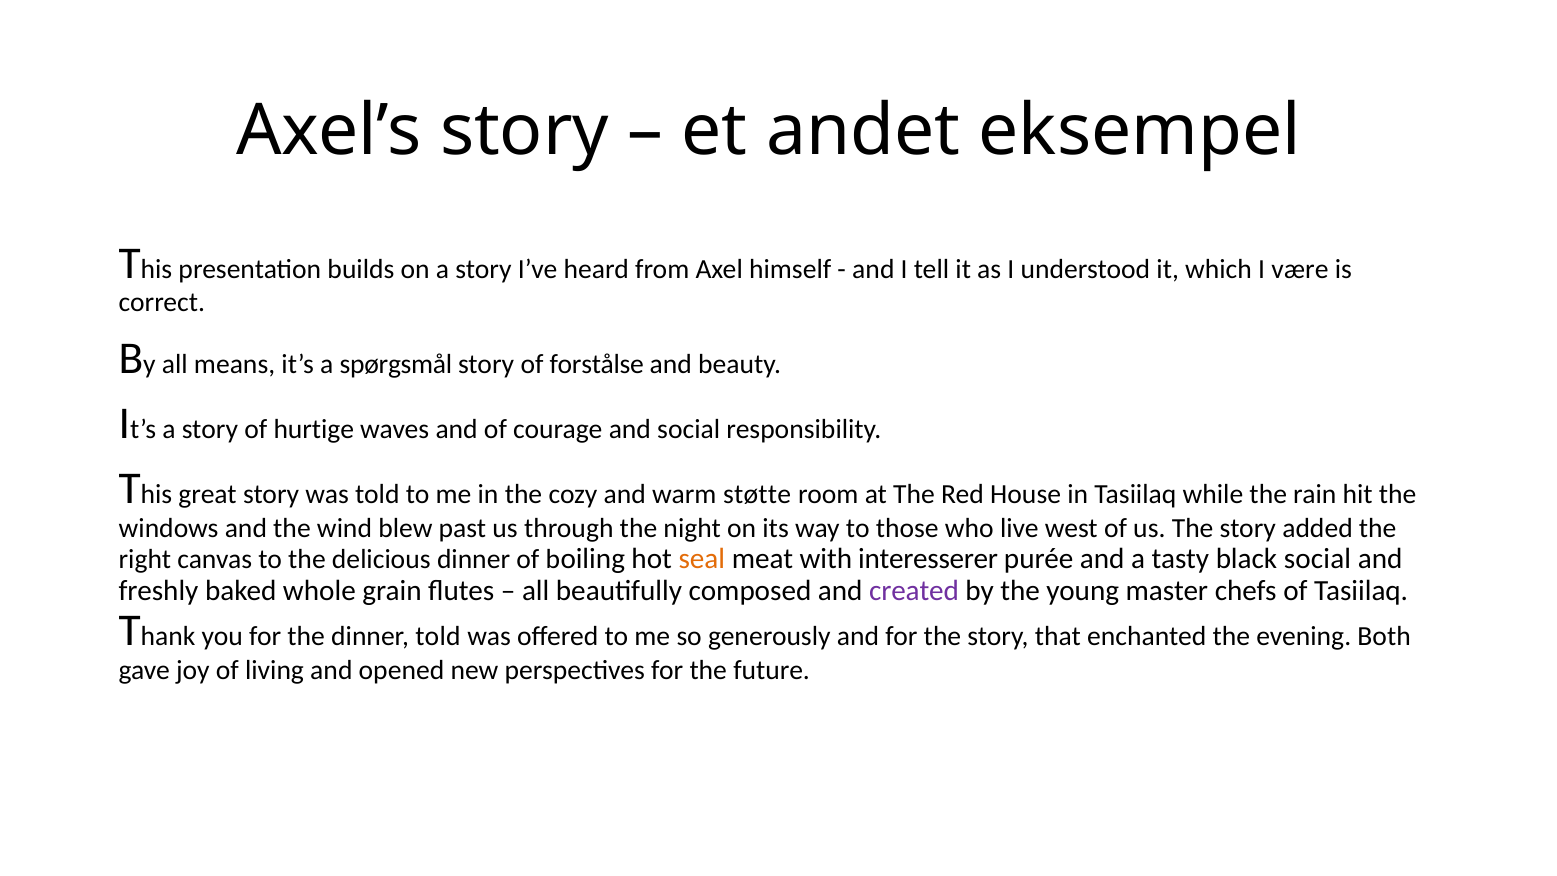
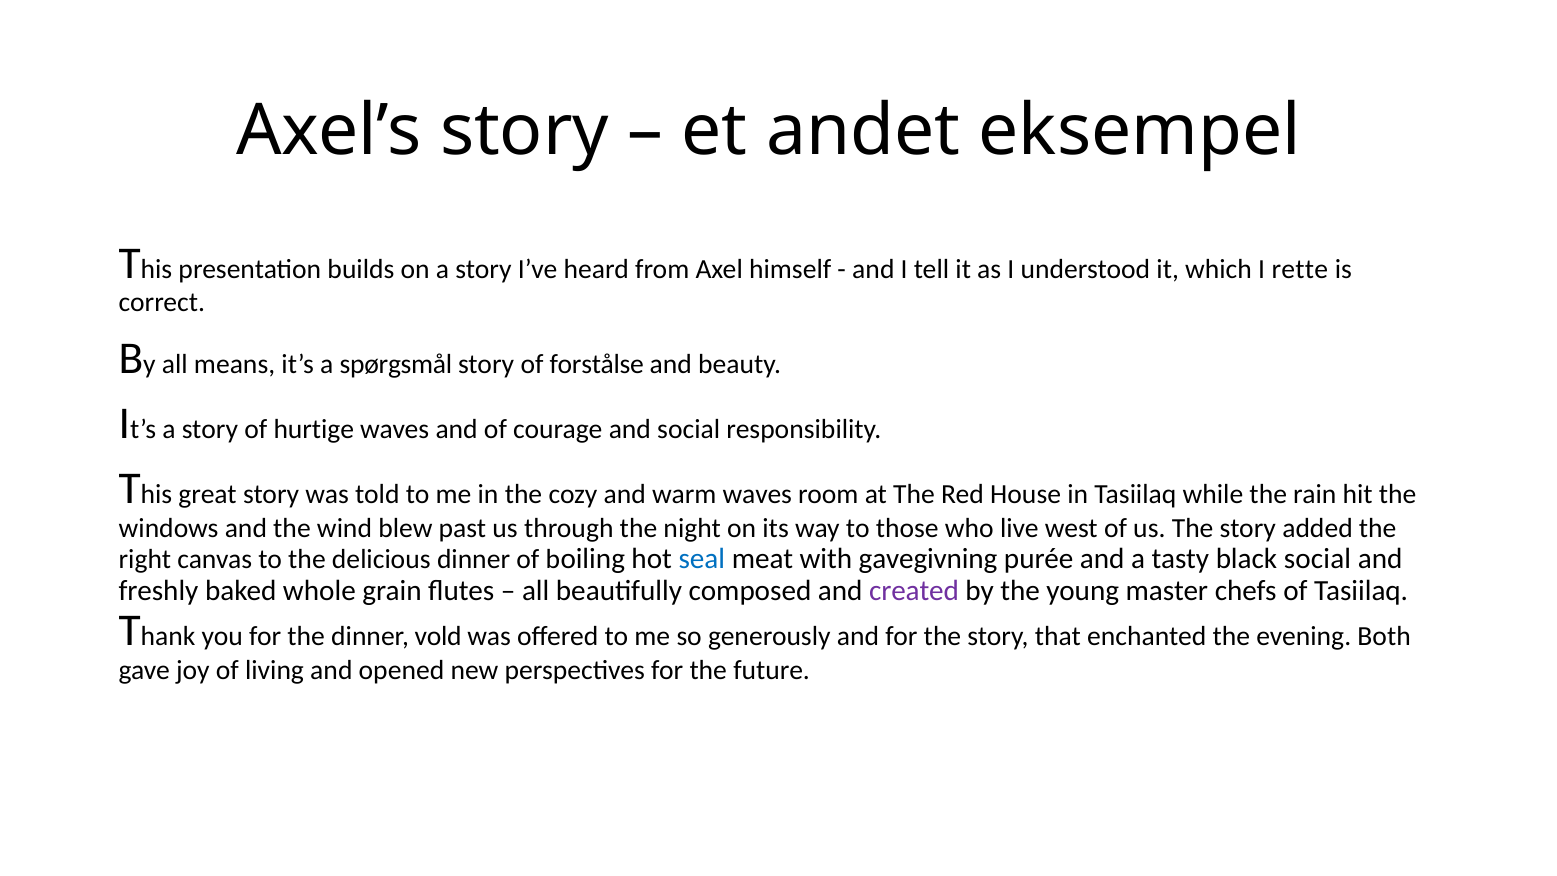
være: være -> rette (1300, 269)
warm støtte: støtte -> waves (757, 495)
seal colour: orange -> blue (702, 559)
interesserer: interesserer -> gavegivning (928, 559)
dinner told: told -> vold (438, 637)
